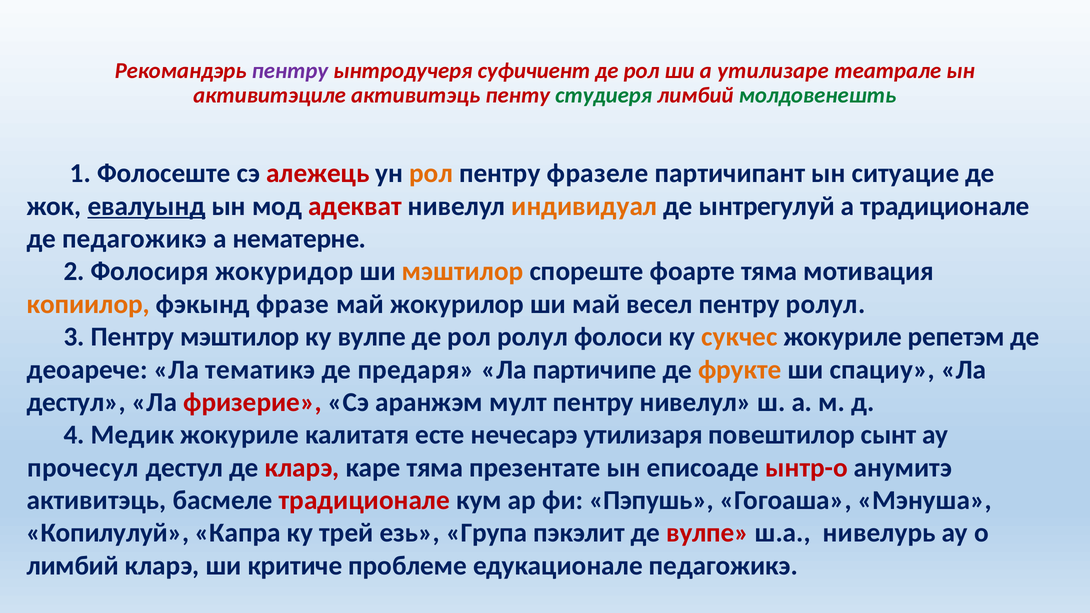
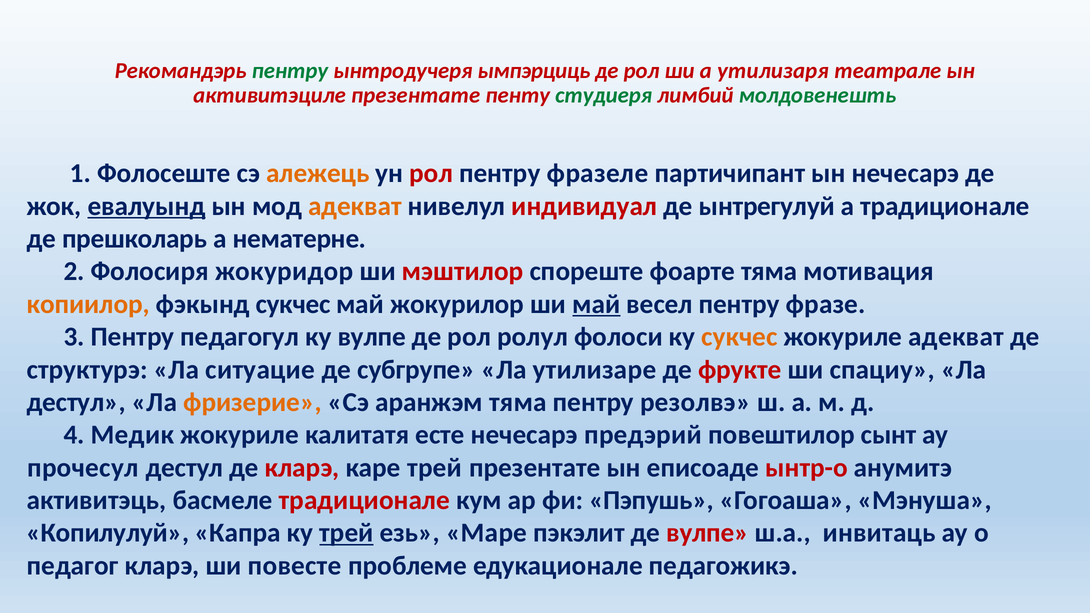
пентру colour: purple -> green (290, 71)
суфичиент: суфичиент -> ымпэрциць (534, 71)
утилизаре: утилизаре -> утилизаря (773, 71)
активитэциле активитэць: активитэць -> презентате (416, 95)
алежець colour: red -> orange (318, 173)
рол colour: orange -> red (431, 173)
ын ситуацие: ситуацие -> нечесарэ (905, 173)
адекват colour: red -> orange (355, 206)
индивидуал colour: orange -> red (584, 206)
де педагожикэ: педагожикэ -> прешколарь (135, 239)
мэштилор colour: orange -> red (463, 271)
фэкынд фразе: фразе -> сукчес (293, 304)
май underline: none -> present (596, 304)
пентру ролул: ролул -> фразе (826, 304)
Пентру мэштилор: мэштилор -> педагогул (240, 337)
жокуриле репетэм: репетэм -> адекват (956, 337)
деоарече: деоарече -> структурэ (87, 370)
тематикэ: тематикэ -> ситуацие (260, 370)
предаря: предаря -> субгрупе (416, 370)
партичипе: партичипе -> утилизаре (595, 370)
фрукте colour: orange -> red (740, 370)
фризерие colour: red -> orange (252, 402)
аранжэм мулт: мулт -> тяма (518, 402)
пентру нивелул: нивелул -> резолвэ (695, 402)
утилизаря: утилизаря -> предэрий (643, 435)
каре тяма: тяма -> трей (435, 468)
трей underline: none -> present (346, 533)
Група: Група -> Маре (487, 533)
нивелурь: нивелурь -> инвитаць (879, 533)
лимбий: лимбий -> педагог (73, 566)
критиче: критиче -> повесте (295, 566)
